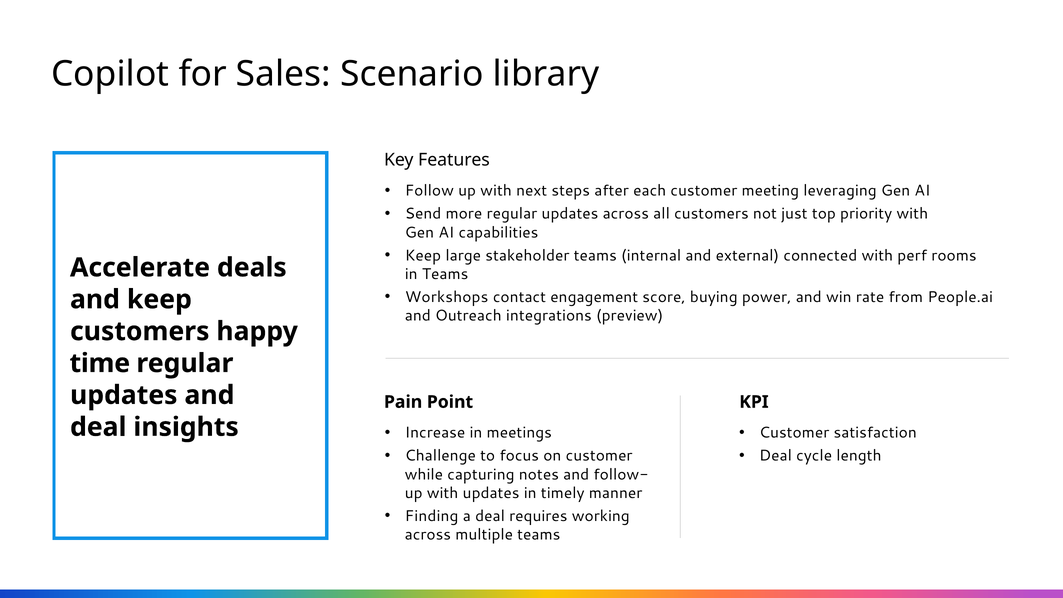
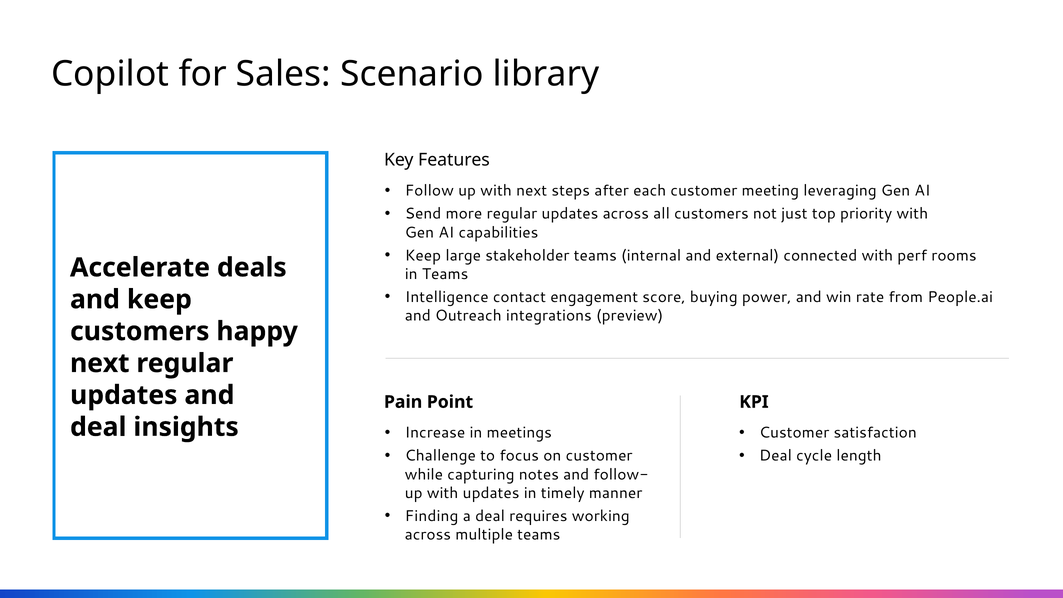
Workshops: Workshops -> Intelligence (447, 297)
time: time -> next (100, 363)
